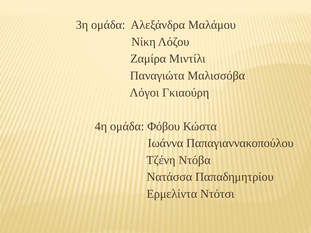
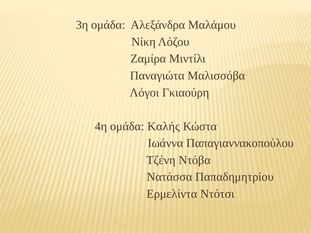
Φόβου: Φόβου -> Καλής (164, 126)
